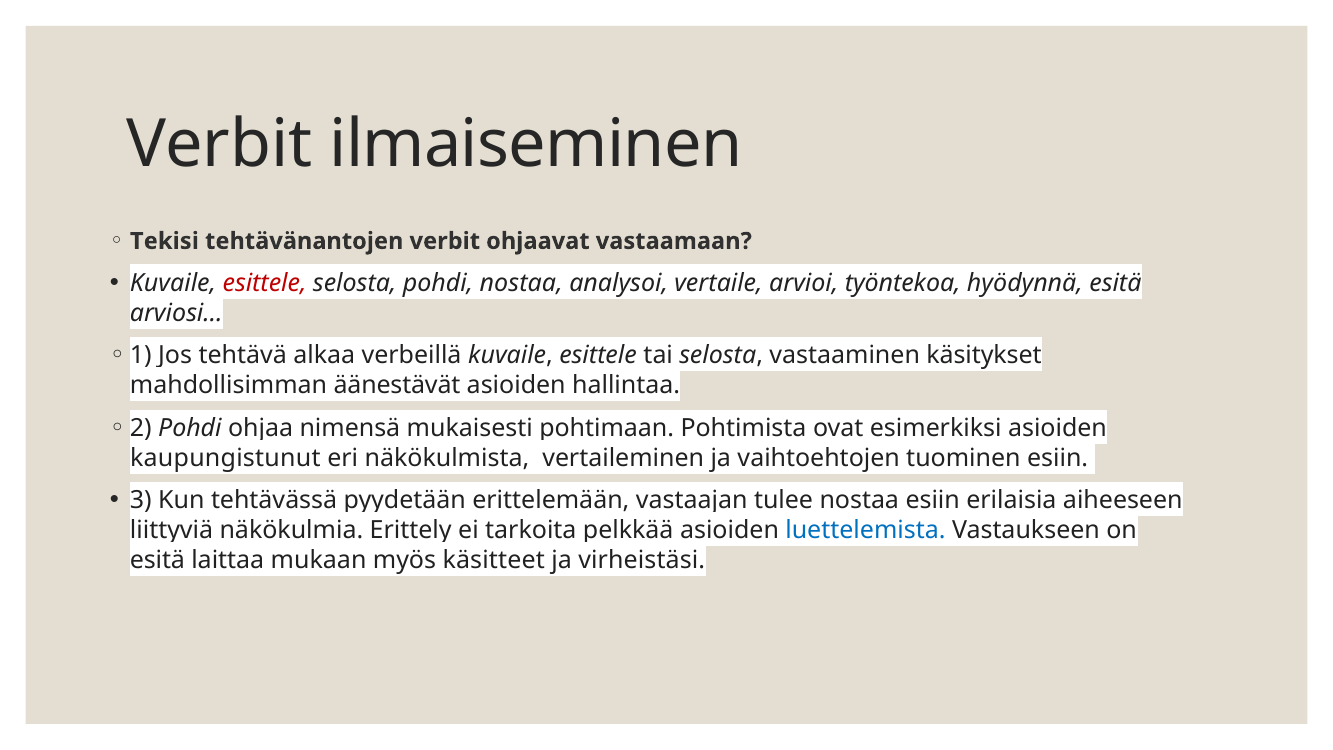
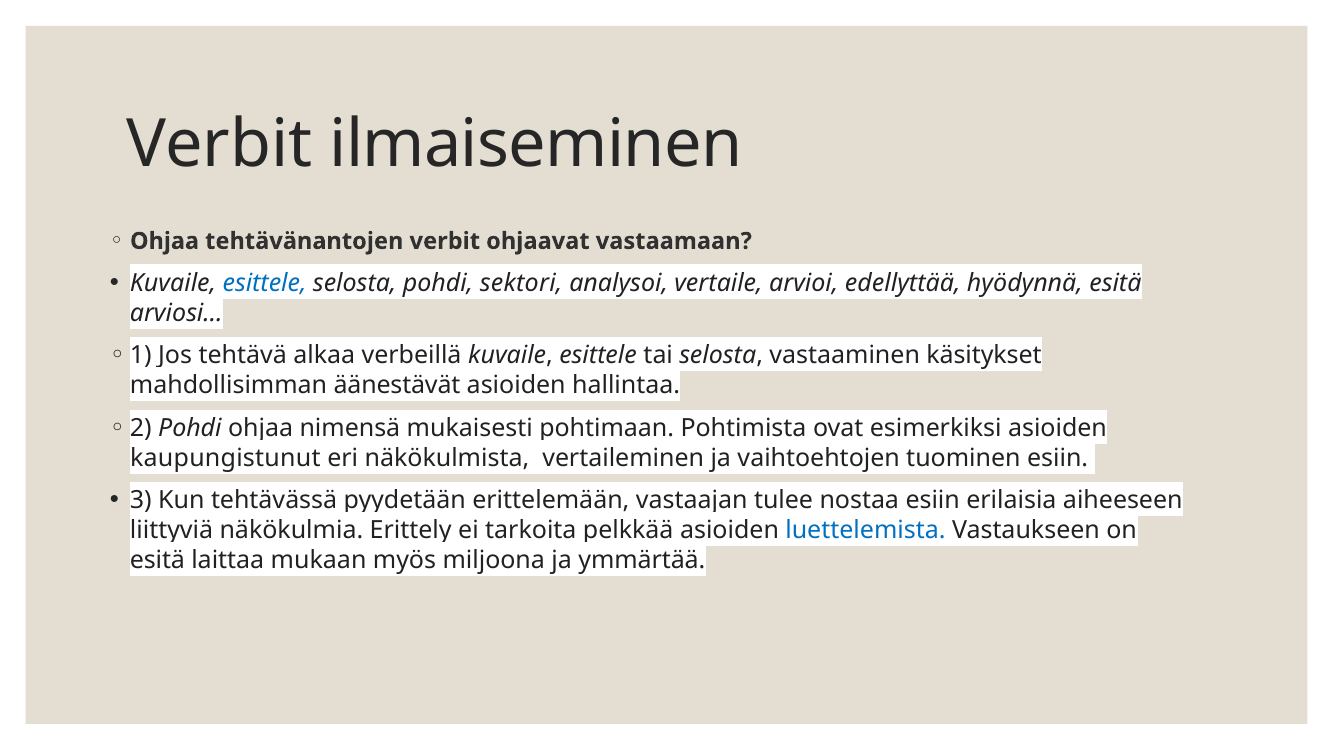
Tekisi: Tekisi -> Ohjaa (164, 241)
esittele colour: red -> blue (265, 283)
pohdi nostaa: nostaa -> sektori (521, 283)
työntekoa: työntekoa -> edellyttää (903, 283)
käsitteet: käsitteet -> miljoona (494, 560)
virheistäsi: virheistäsi -> ymmärtää (642, 560)
